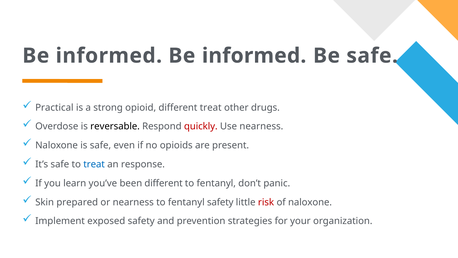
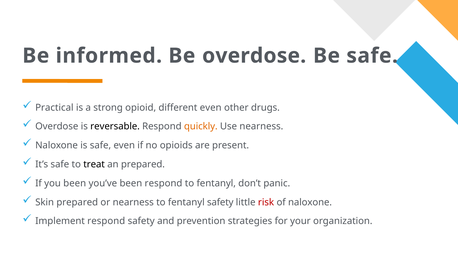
informed Be informed: informed -> overdose (254, 56)
different treat: treat -> even (211, 107)
quickly colour: red -> orange (201, 126)
treat colour: blue -> black (94, 164)
an response: response -> prepared (143, 164)
you learn: learn -> been (75, 183)
been different: different -> respond (164, 183)
Implement exposed: exposed -> respond (106, 221)
